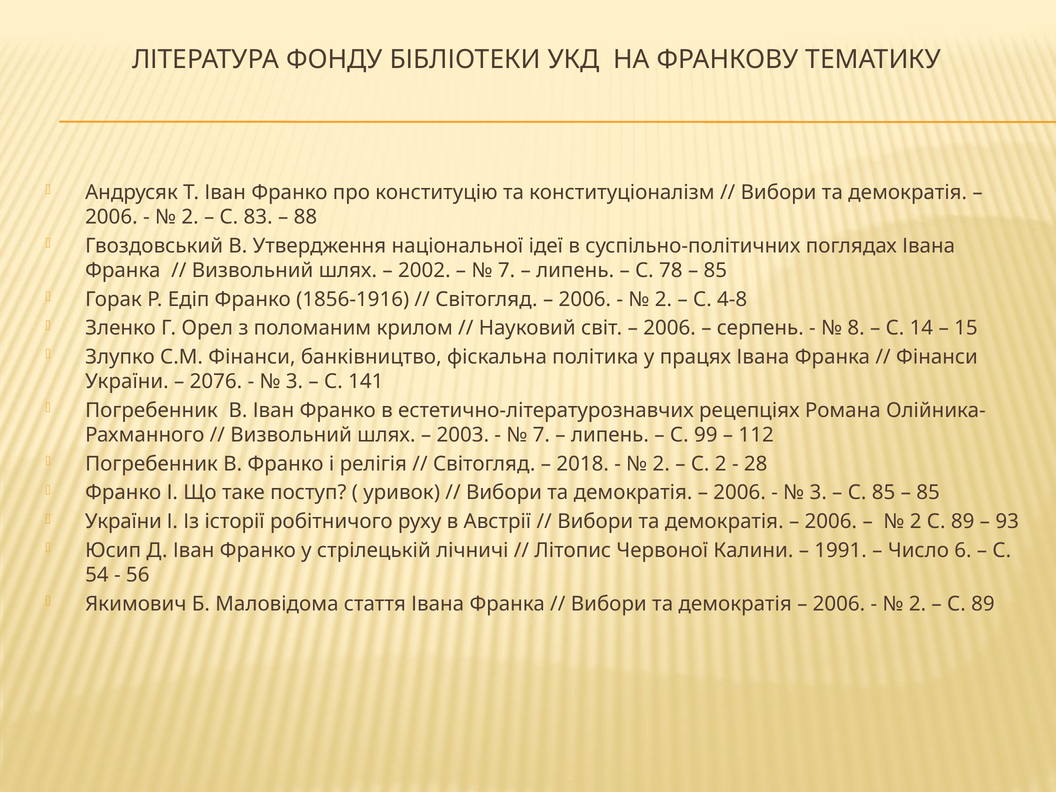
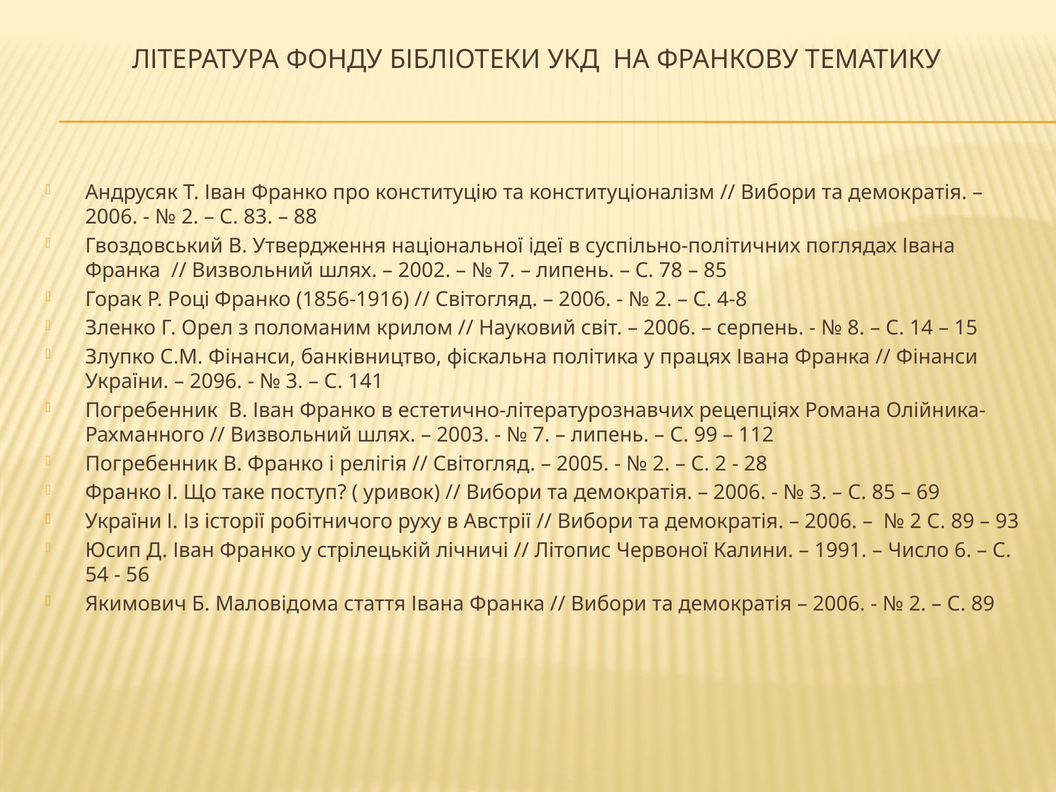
Едіп: Едіп -> Році (189, 299)
2076: 2076 -> 2096 (216, 382)
2018: 2018 -> 2005 (583, 464)
85: 85 -> 69 (928, 493)
